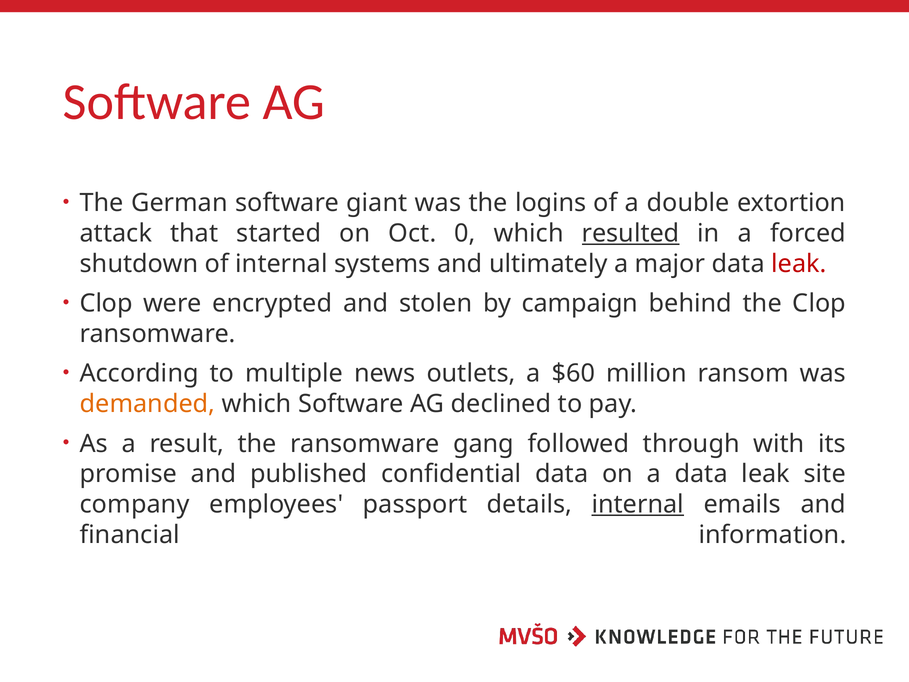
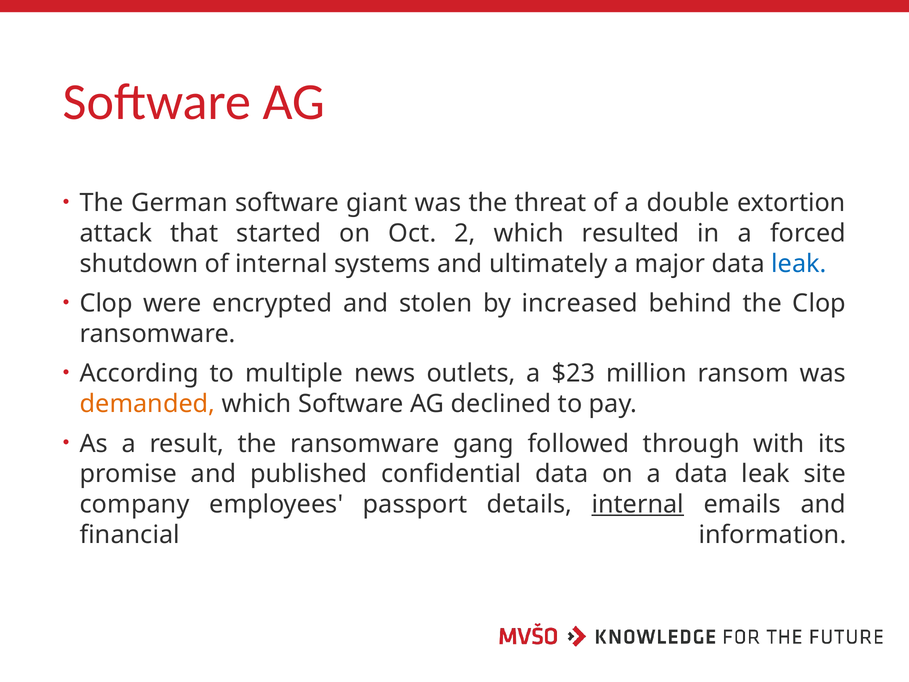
logins: logins -> threat (551, 203)
0: 0 -> 2 (465, 233)
resulted underline: present -> none (631, 233)
leak colour: red -> blue (799, 264)
campaign: campaign -> increased (580, 303)
$60: $60 -> $23 (573, 373)
